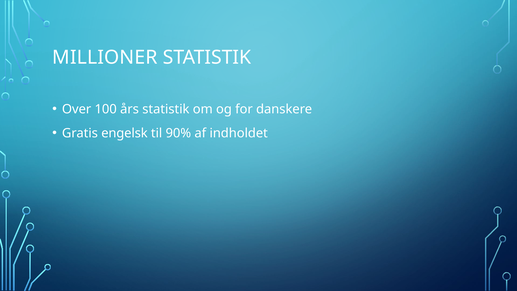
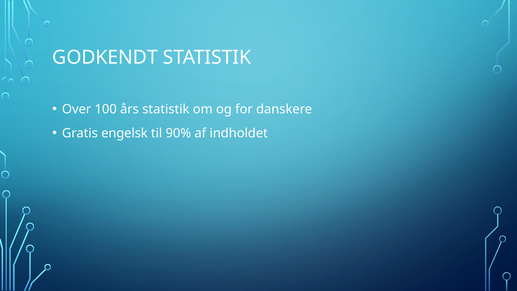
MILLIONER: MILLIONER -> GODKENDT (105, 57)
